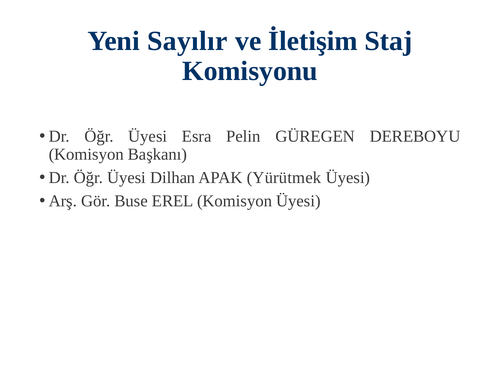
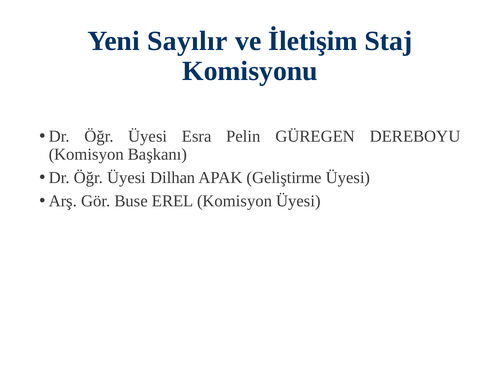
Yürütmek: Yürütmek -> Geliştirme (284, 178)
